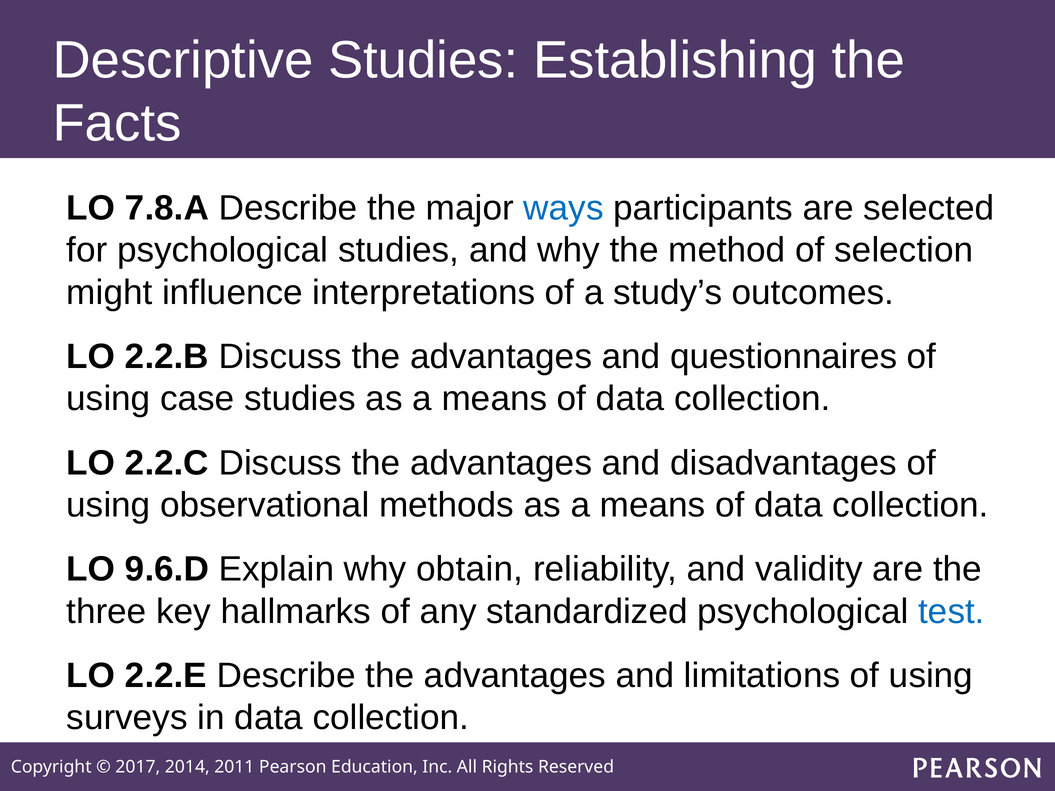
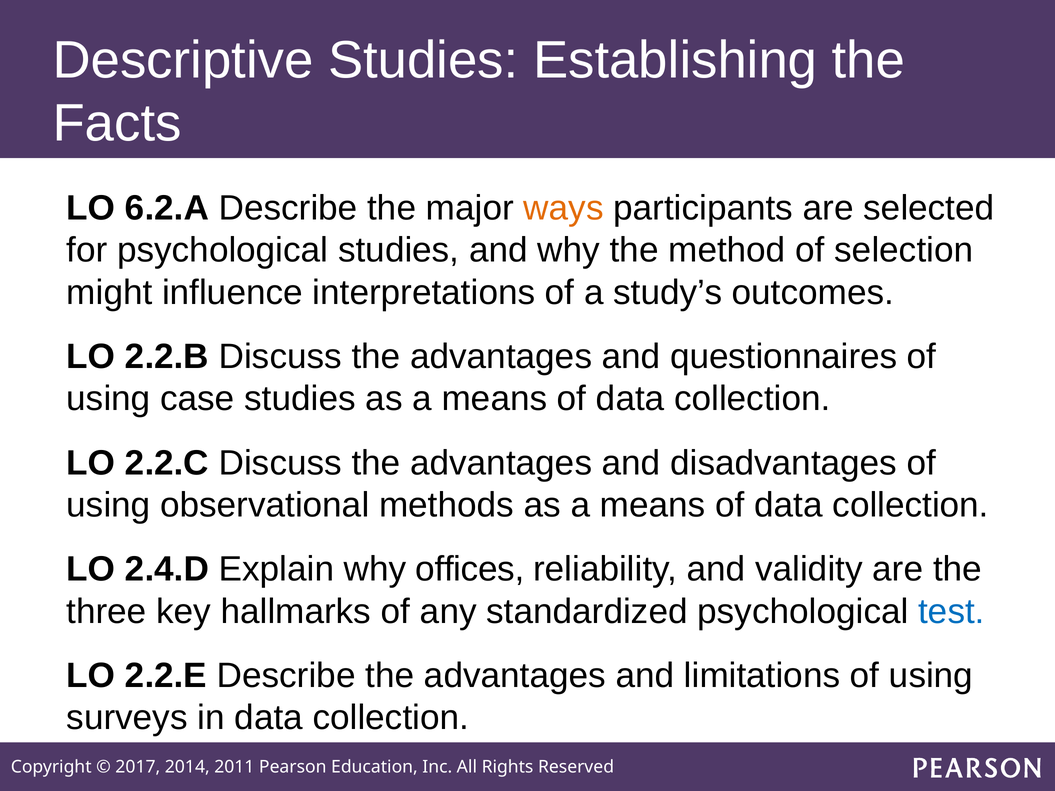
7.8.A: 7.8.A -> 6.2.A (167, 208)
ways colour: blue -> orange (564, 208)
9.6.D: 9.6.D -> 2.4.D (167, 570)
obtain: obtain -> offices (470, 570)
